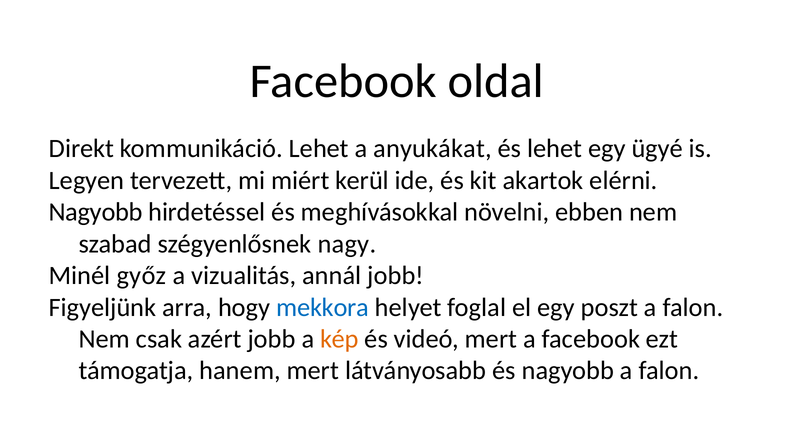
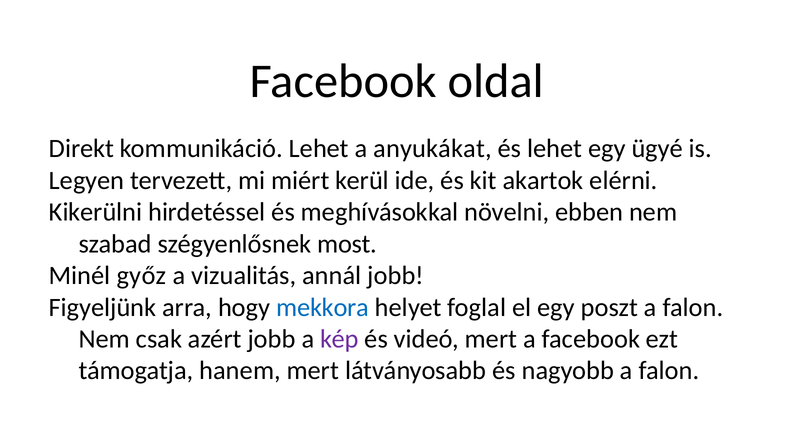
Nagyobb: Nagyobb -> Kikerülni (96, 212)
nagy: nagy -> most (347, 244)
kép colour: orange -> purple (339, 339)
